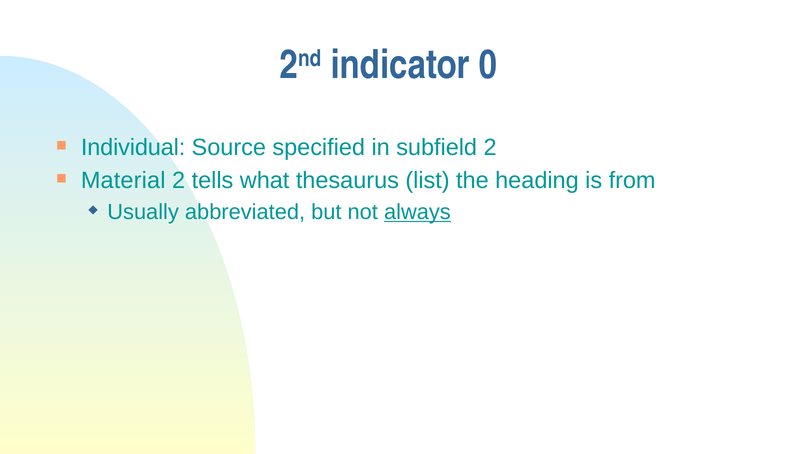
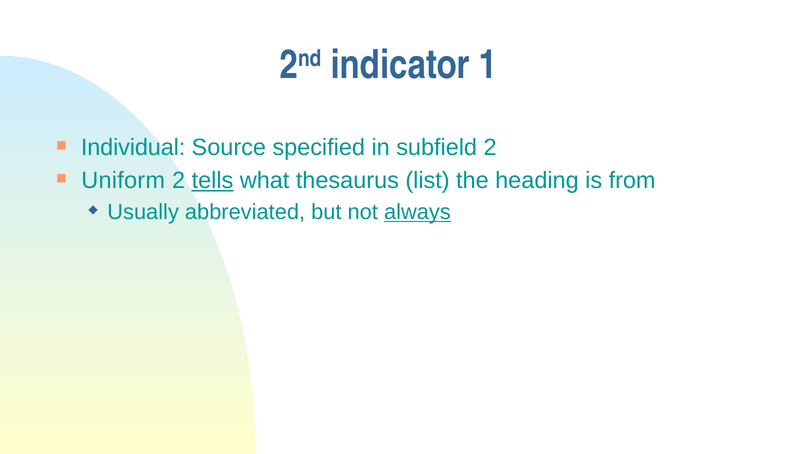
0: 0 -> 1 (488, 65)
Material: Material -> Uniform (123, 180)
tells underline: none -> present (213, 180)
